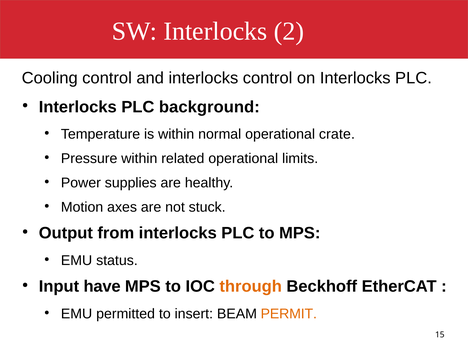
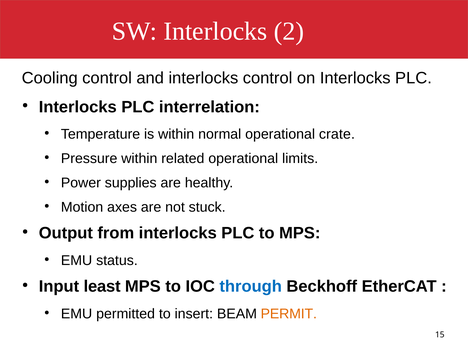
background: background -> interrelation (209, 107)
have: have -> least (102, 286)
through colour: orange -> blue (251, 286)
